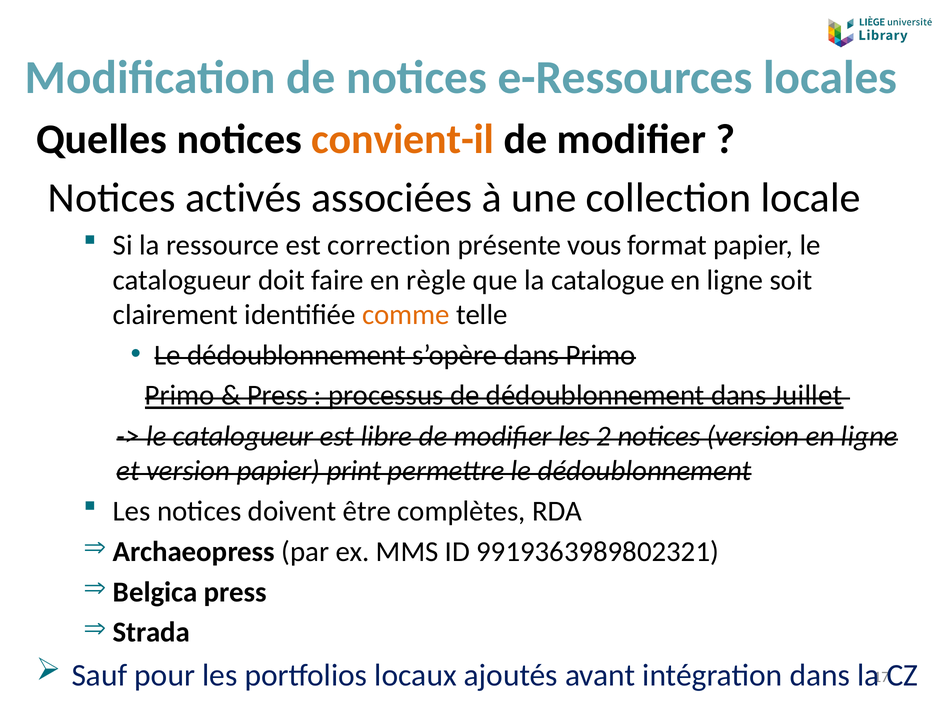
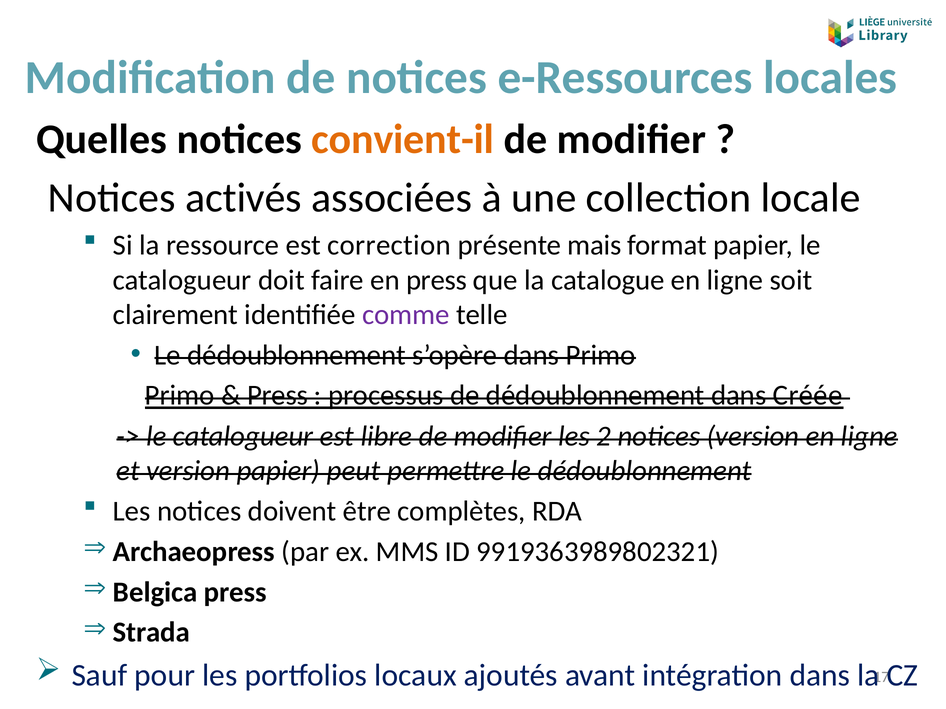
vous: vous -> mais (594, 246)
en règle: règle -> press (437, 280)
comme colour: orange -> purple (406, 315)
Juillet: Juillet -> Créée (808, 396)
print: print -> peut (354, 471)
